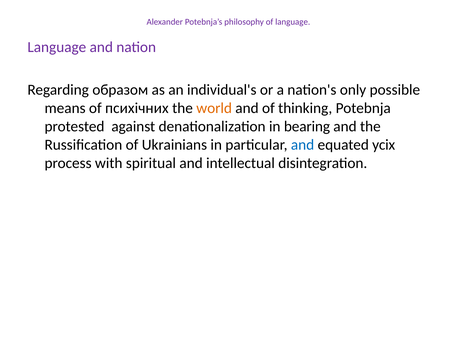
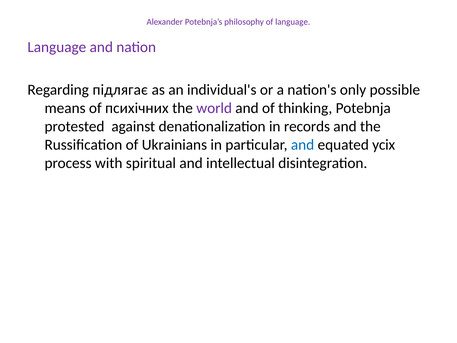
образом: образом -> підлягає (120, 90)
world colour: orange -> purple (214, 108)
bearing: bearing -> records (307, 126)
